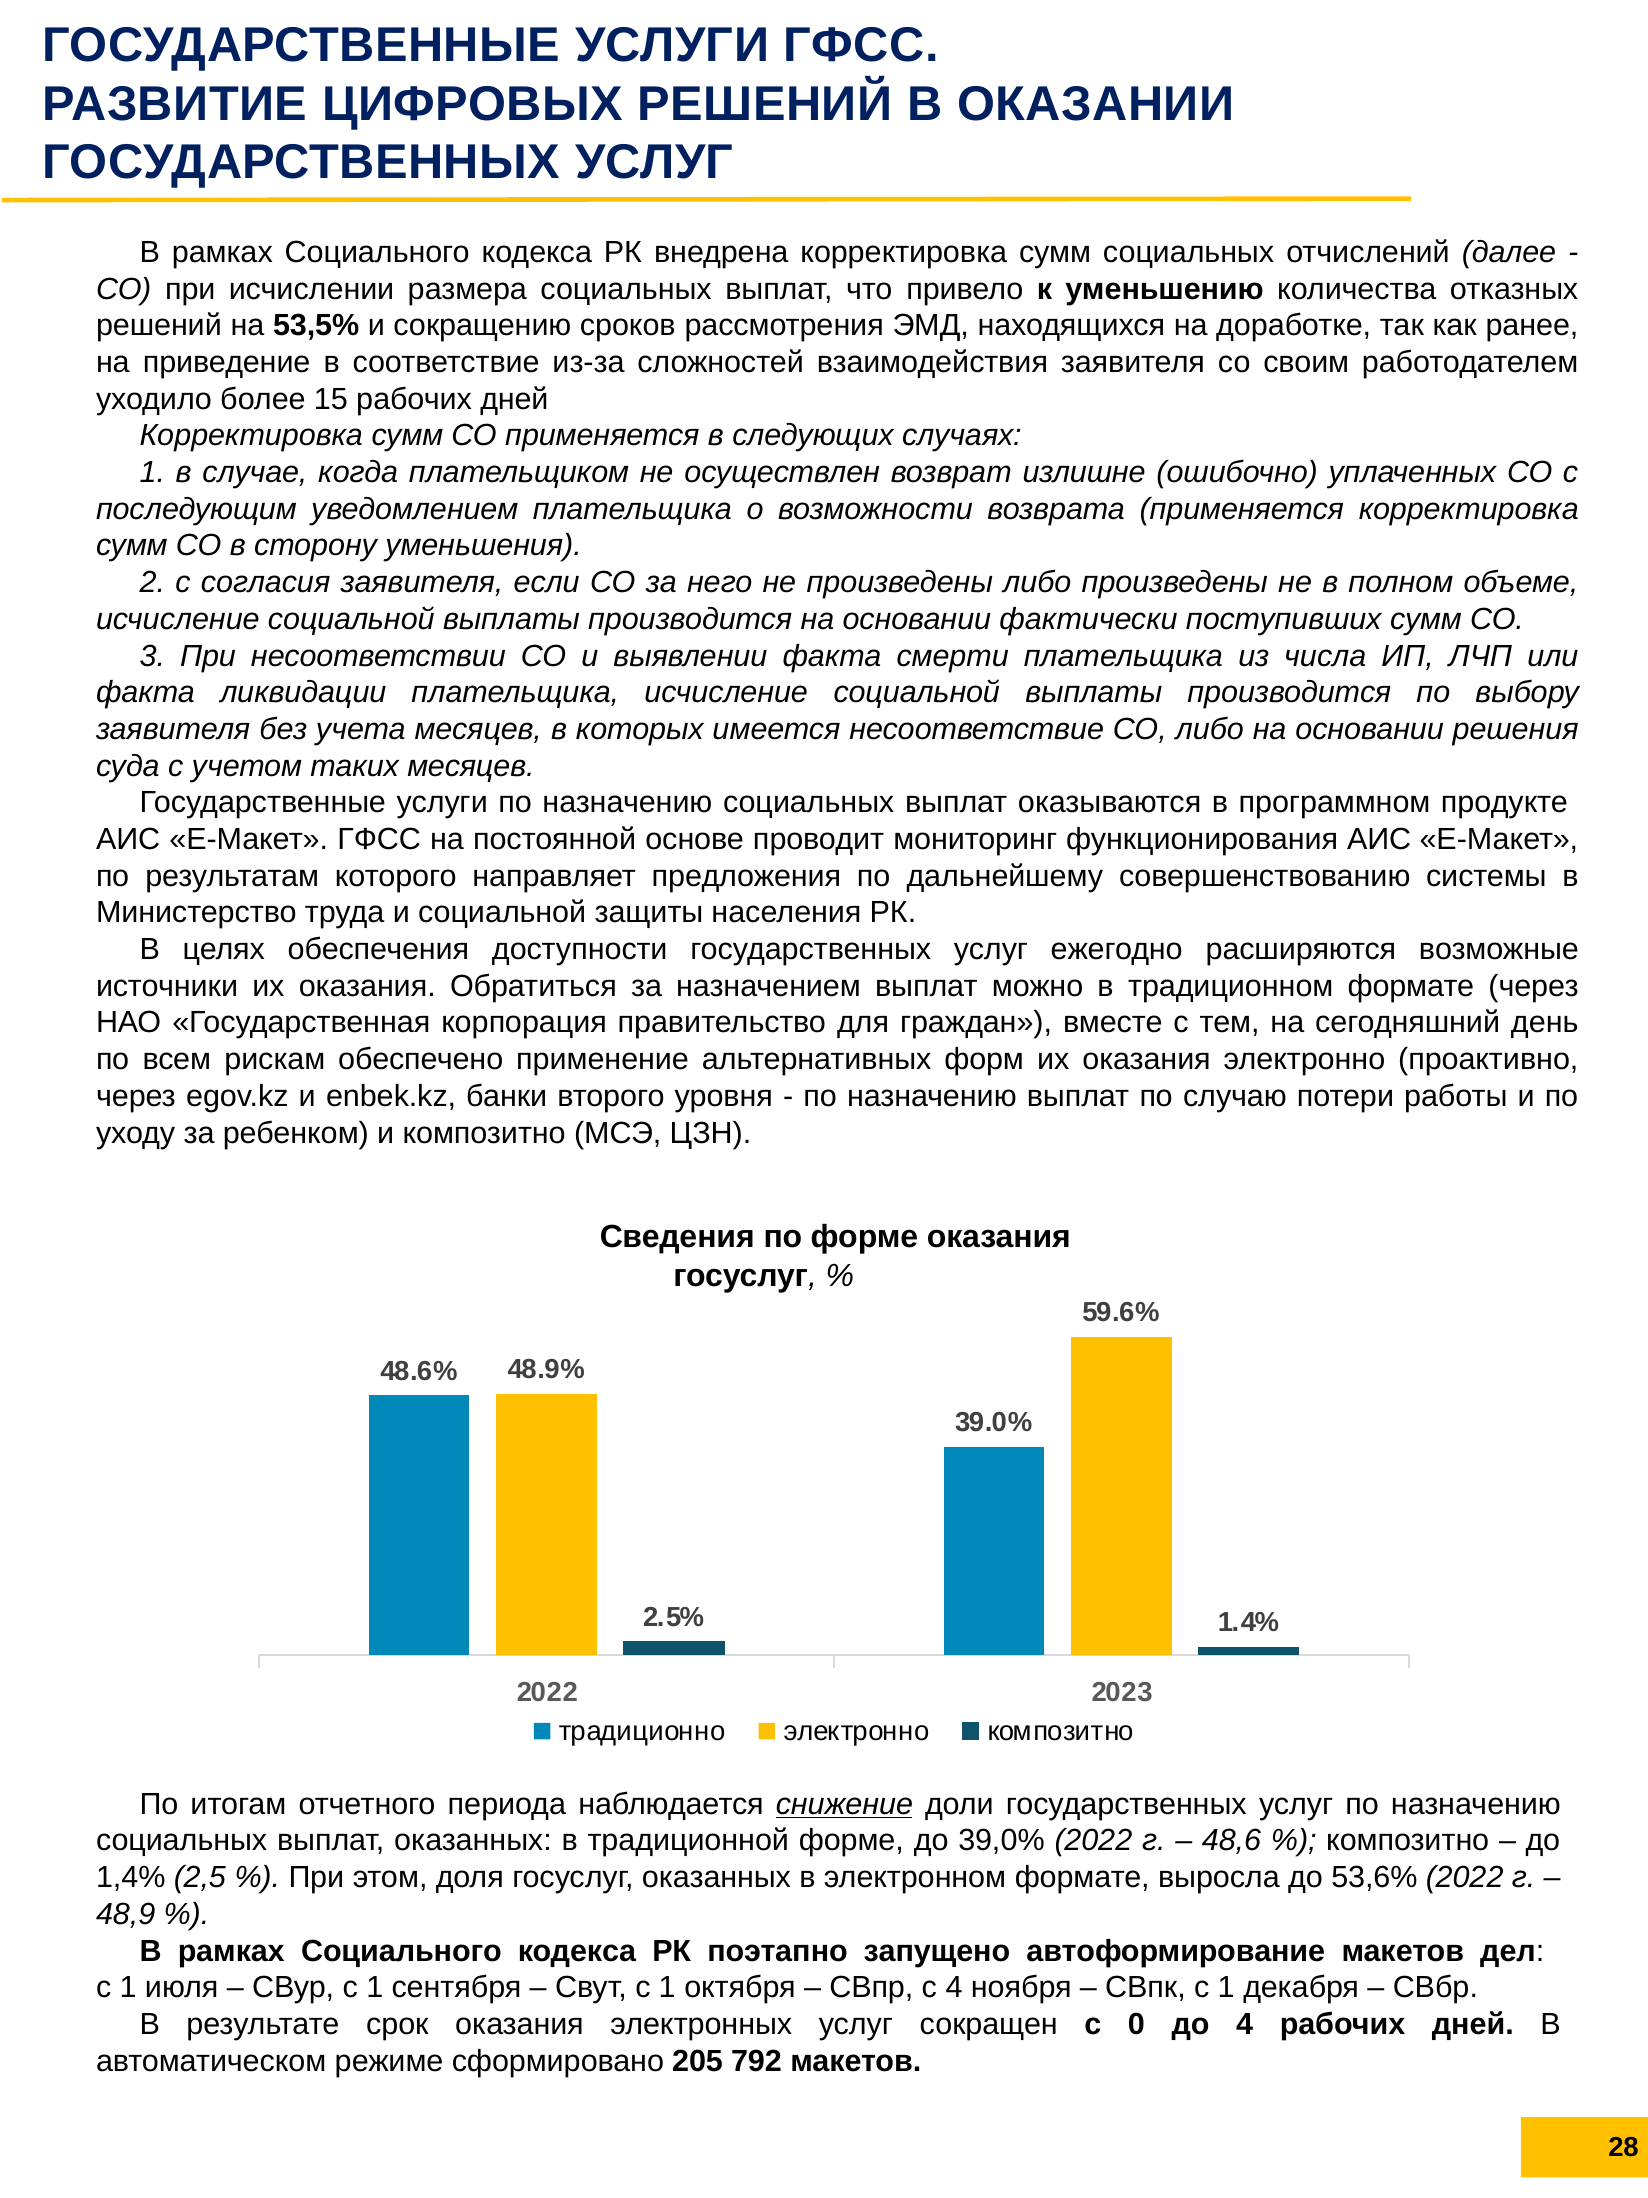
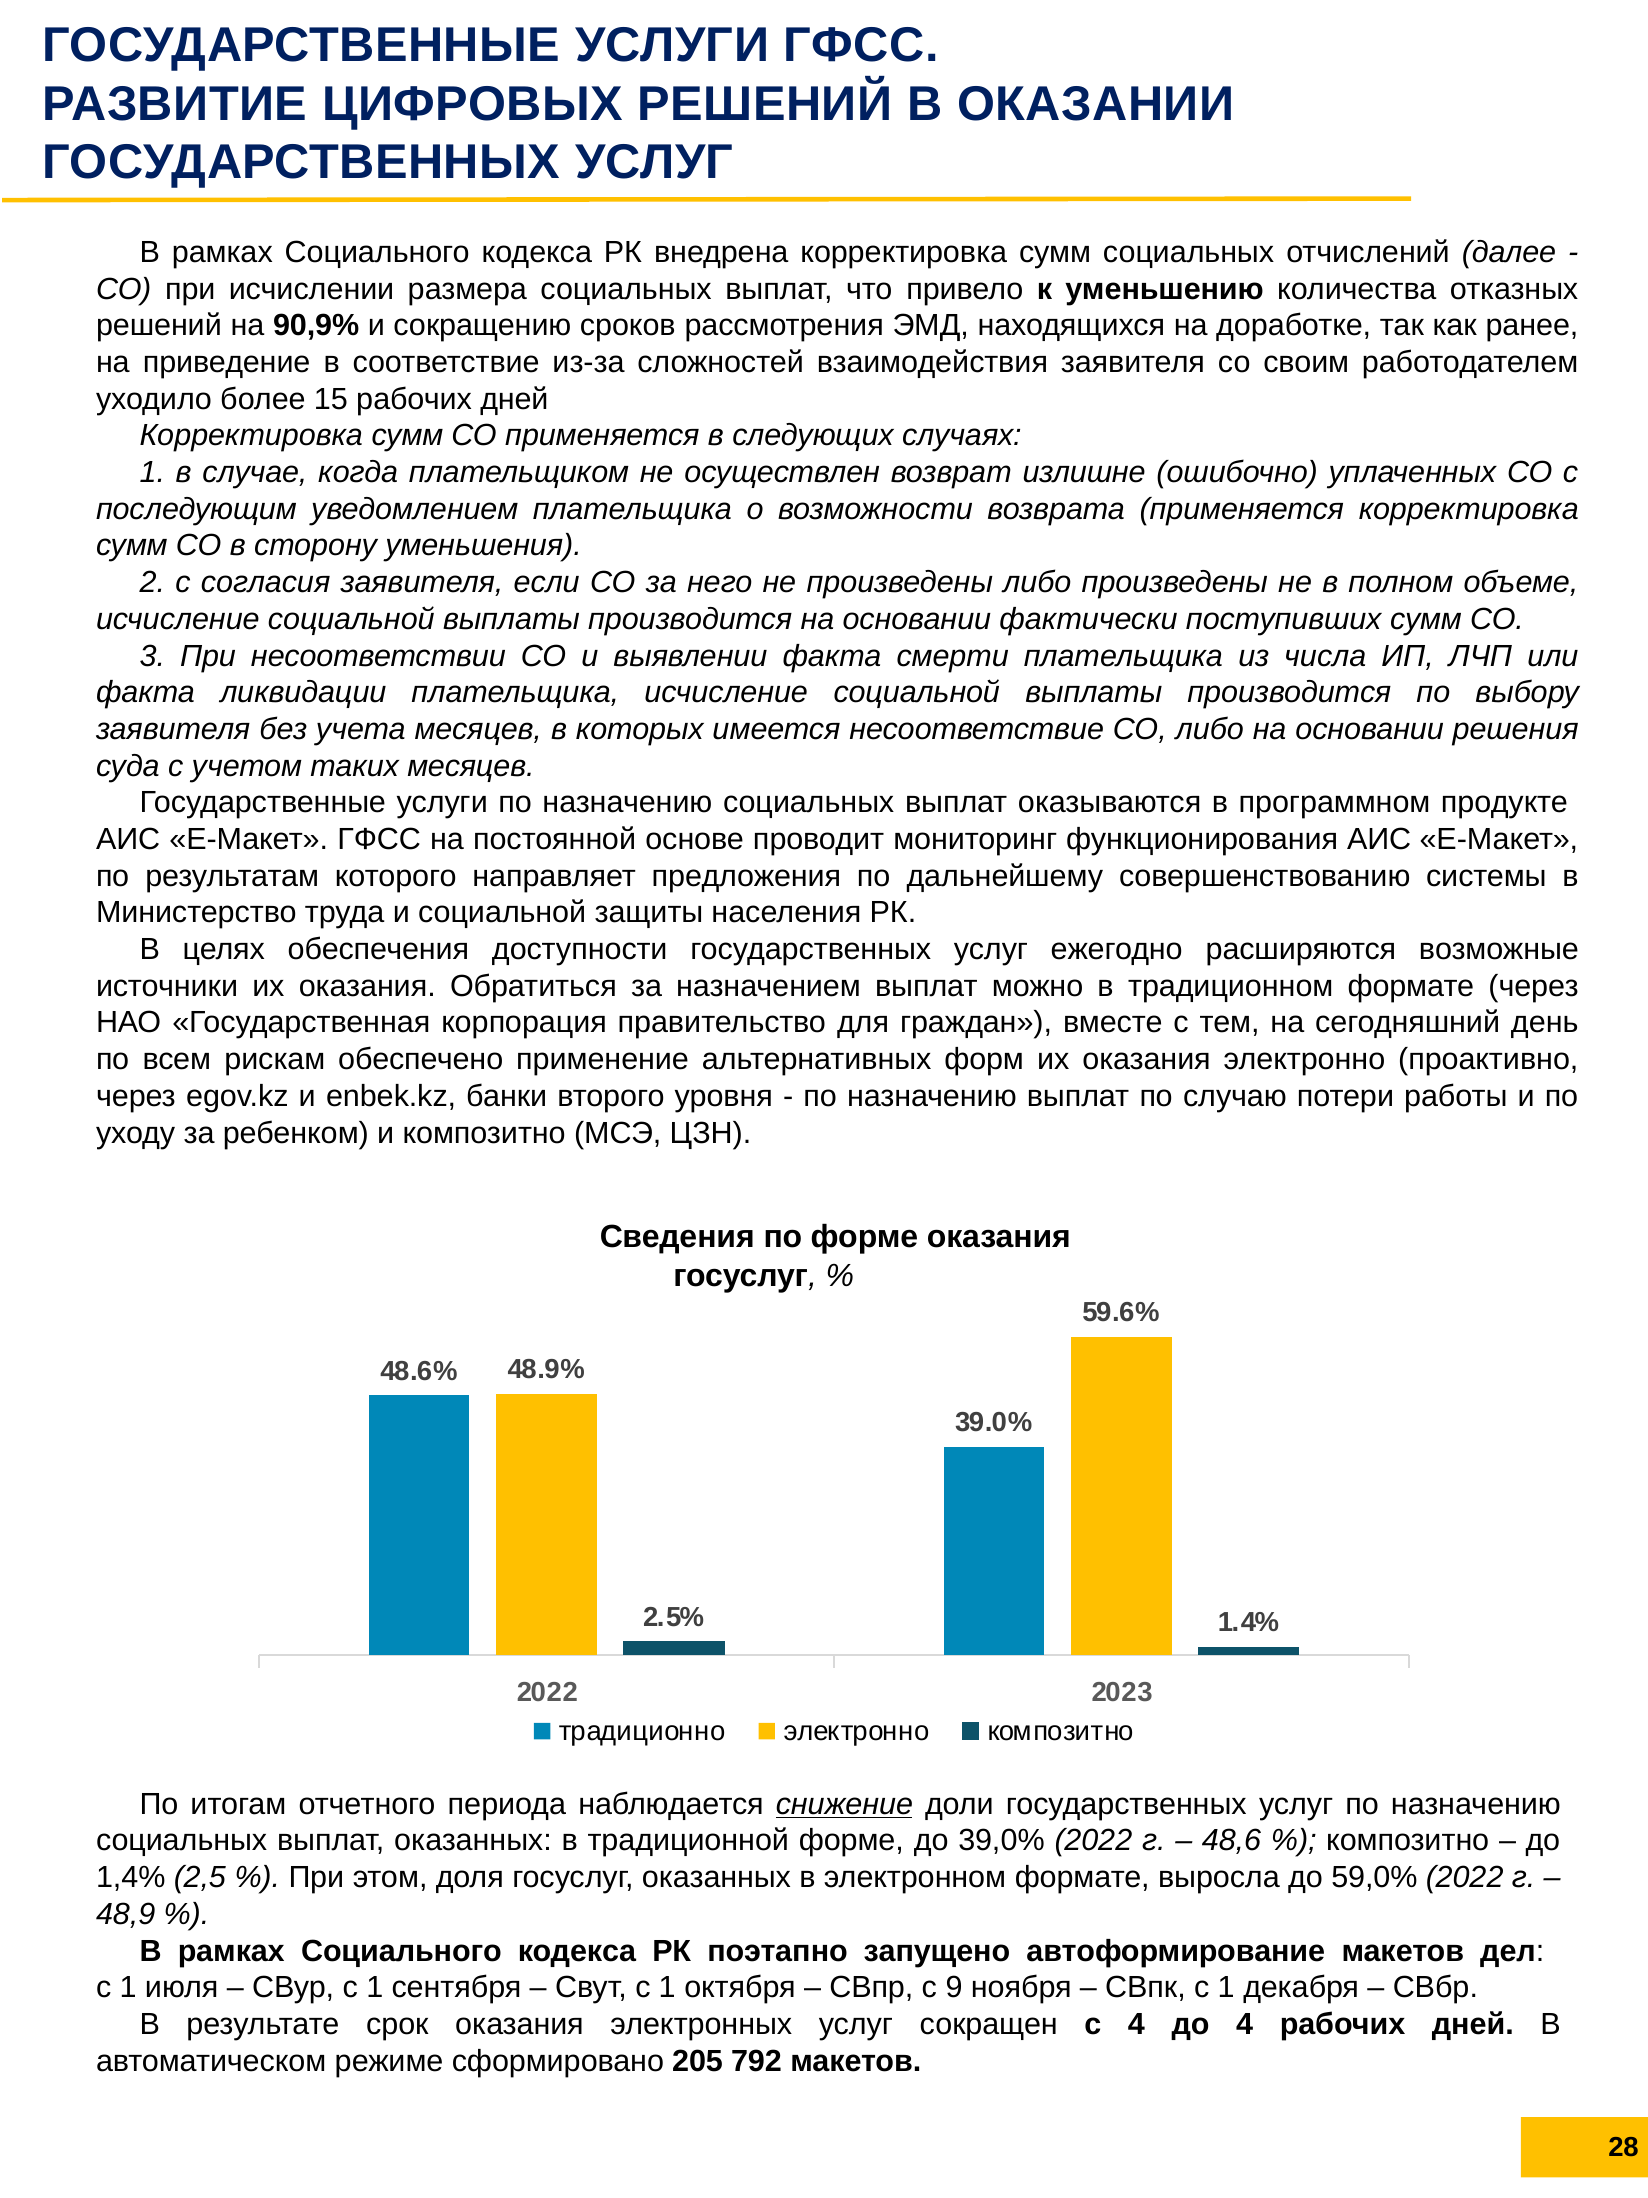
53,5%: 53,5% -> 90,9% (316, 326)
53,6%: 53,6% -> 59,0% (1374, 1877)
с 4: 4 -> 9 (954, 1987)
с 0: 0 -> 4 (1136, 2024)
